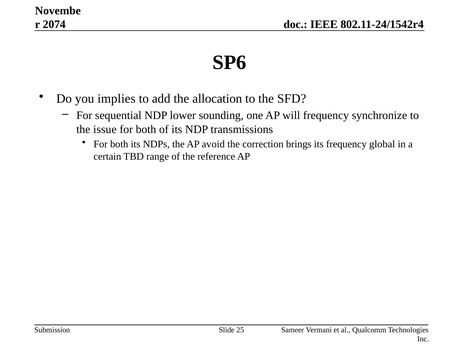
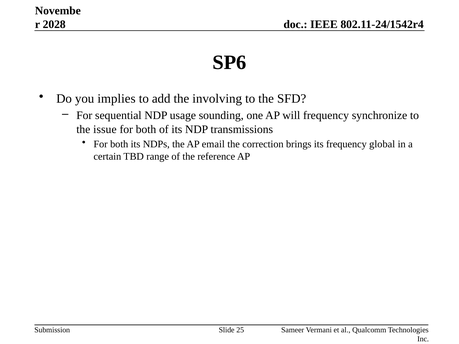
2074: 2074 -> 2028 (54, 24)
allocation: allocation -> involving (217, 99)
lower: lower -> usage (183, 116)
avoid: avoid -> email (213, 144)
